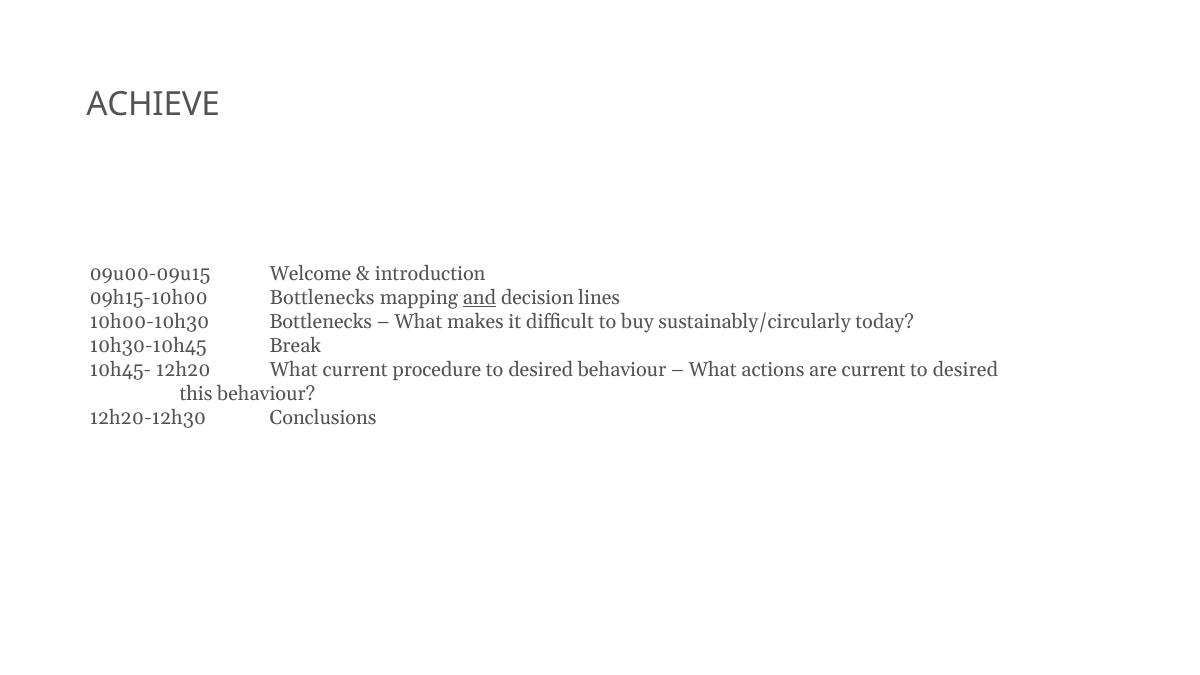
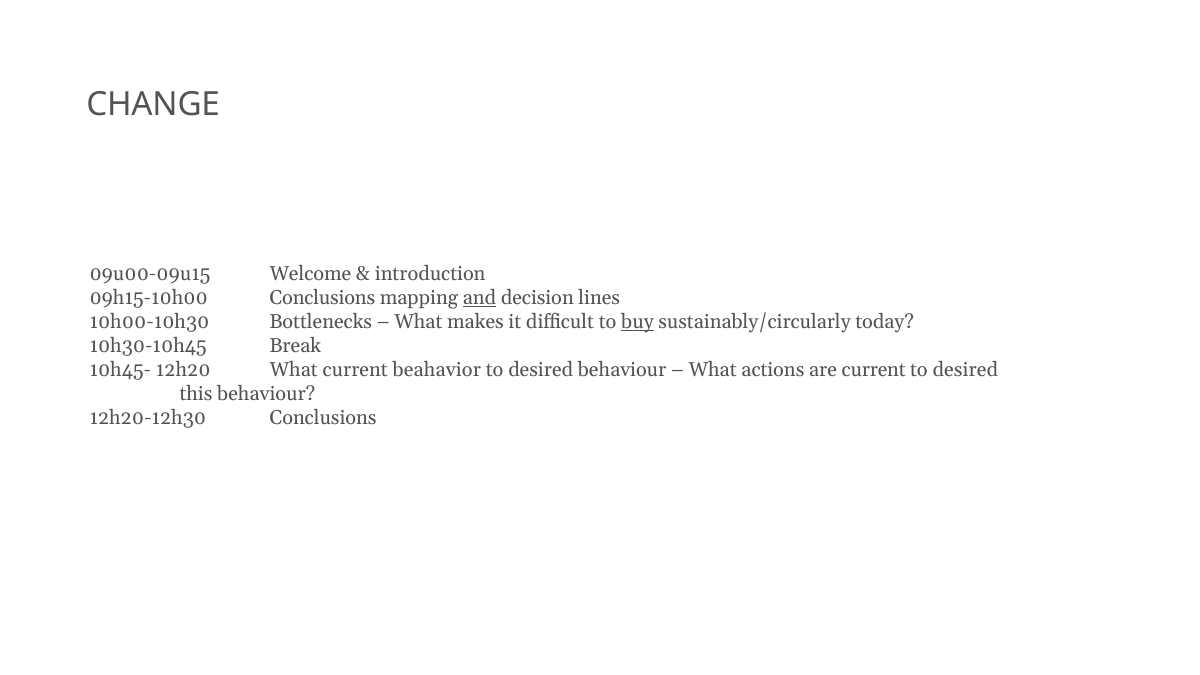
ACHIEVE: ACHIEVE -> CHANGE (153, 104)
09h15-10h00 Bottlenecks: Bottlenecks -> Conclusions (322, 298)
buy underline: none -> present (637, 322)
procedure: procedure -> beahavior (437, 370)
